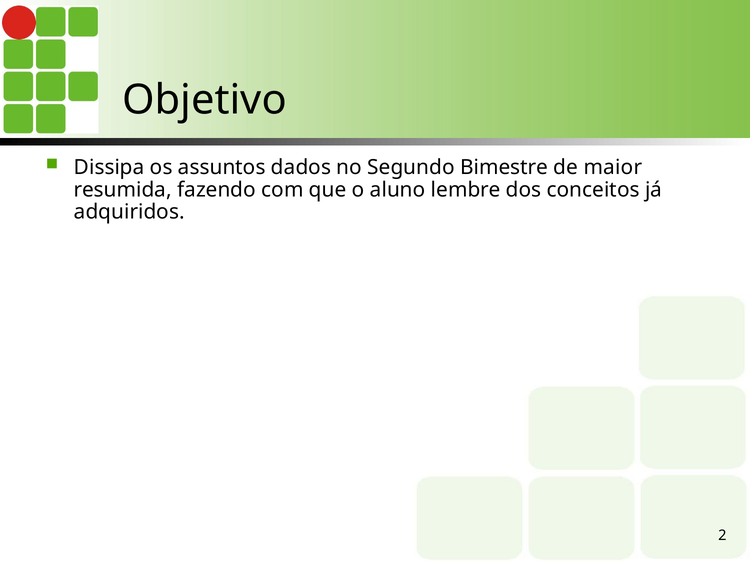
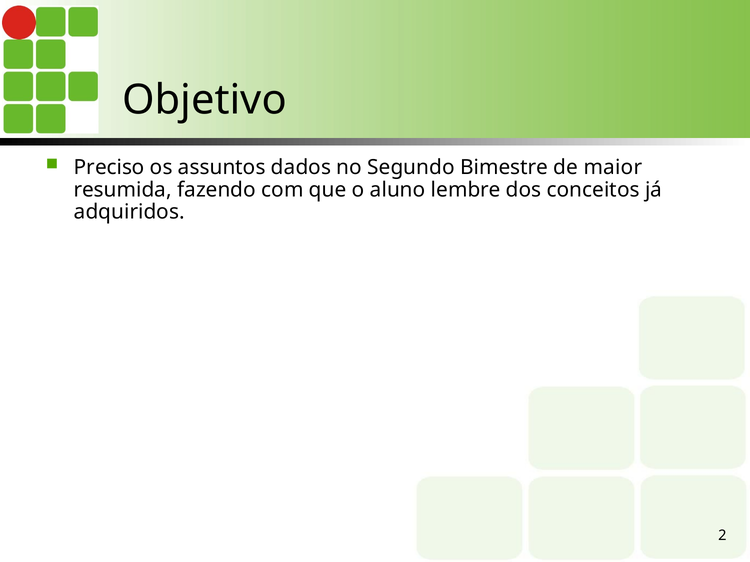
Dissipa: Dissipa -> Preciso (109, 167)
